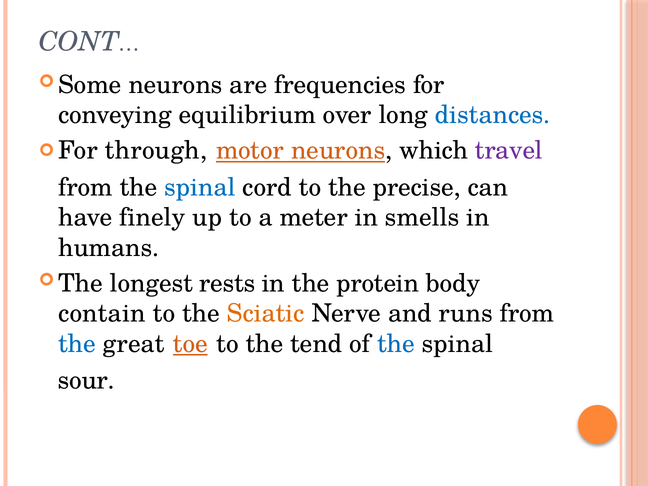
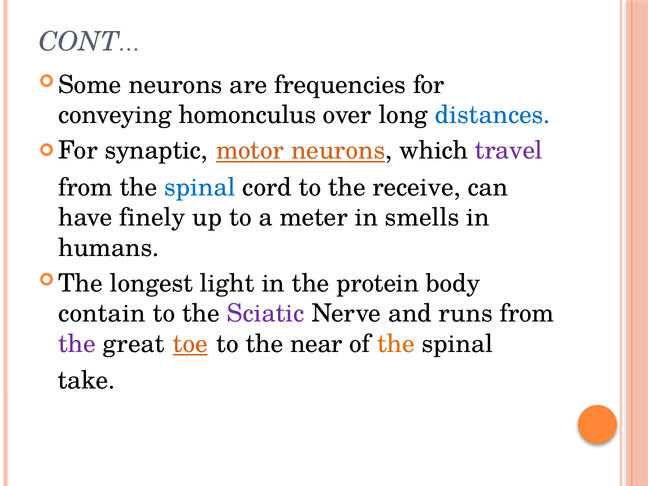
equilibrium: equilibrium -> homonculus (247, 115)
through: through -> synaptic (156, 151)
precise: precise -> receive (417, 187)
rests: rests -> light (227, 283)
Sciatic colour: orange -> purple (266, 314)
the colour: blue -> purple (77, 344)
tend: tend -> near (316, 344)
the colour: blue -> orange (396, 344)
sour: sour -> take (86, 381)
